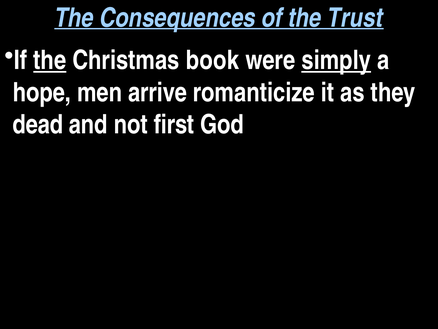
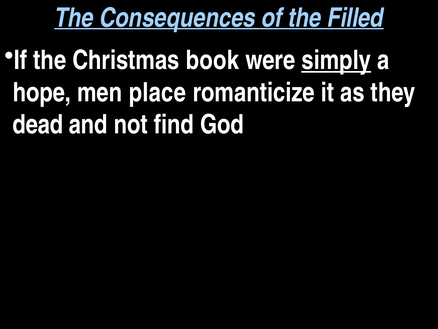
Trust: Trust -> Filled (355, 18)
the underline: present -> none (50, 60)
arrive: arrive -> place (157, 92)
first: first -> find (174, 124)
